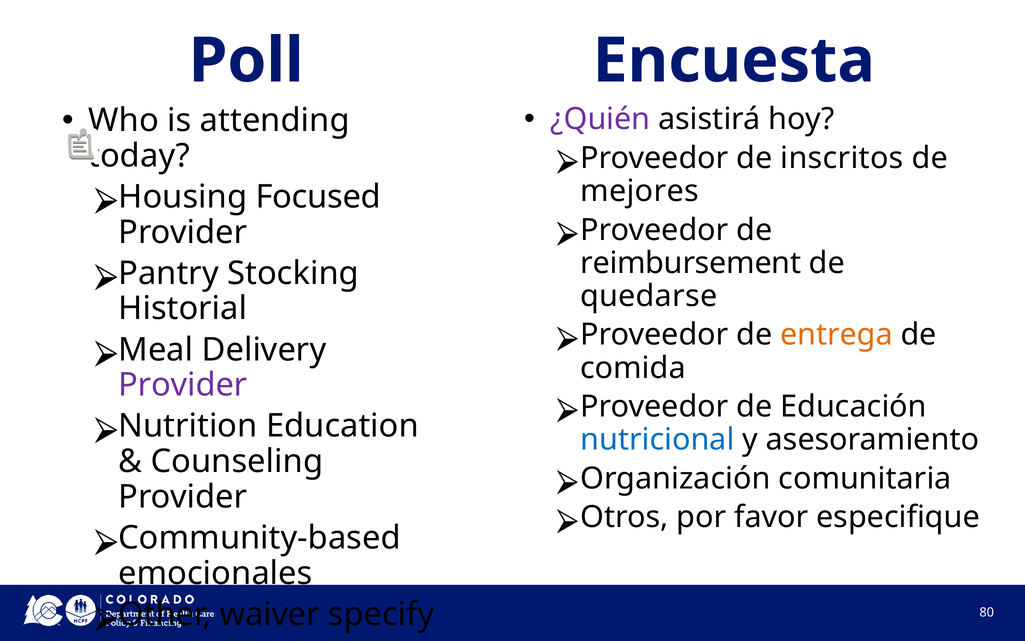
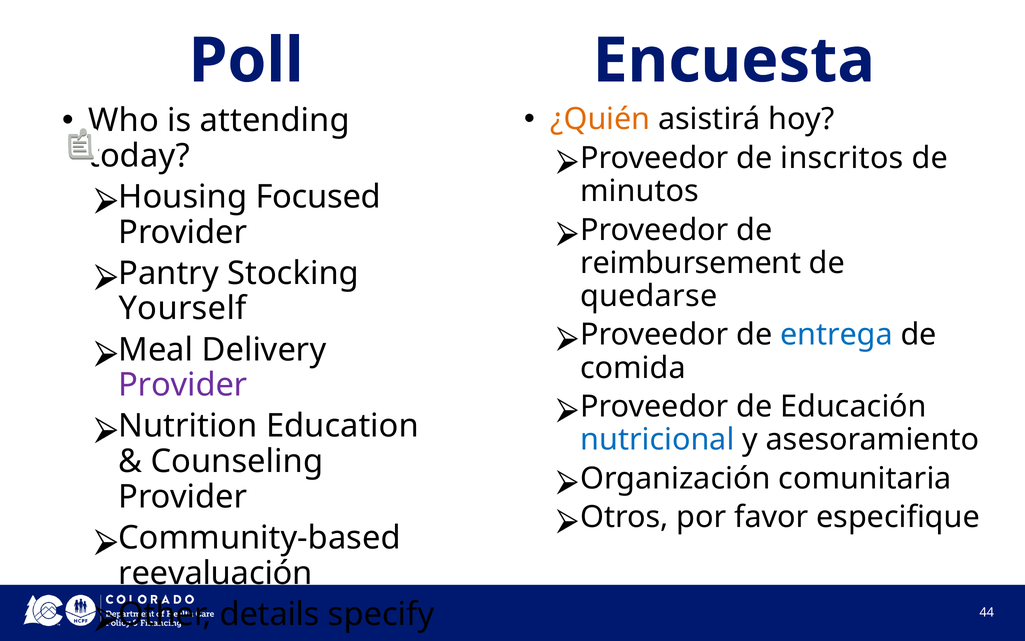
¿Quién colour: purple -> orange (600, 119)
mejores: mejores -> minutos (640, 191)
Historial: Historial -> Yourself (183, 308)
entrega colour: orange -> blue (837, 335)
emocionales: emocionales -> reevaluación (216, 573)
waiver: waiver -> details (270, 614)
80: 80 -> 44 (987, 612)
